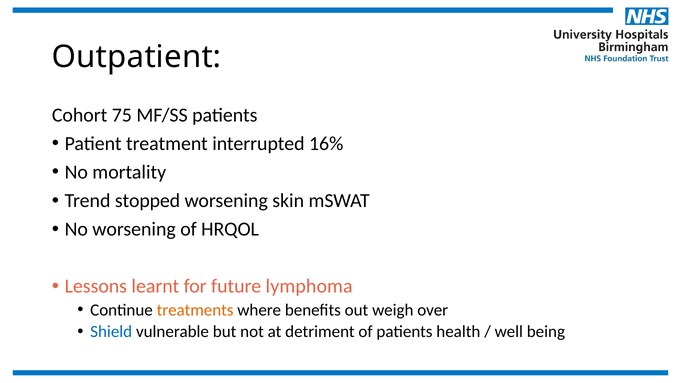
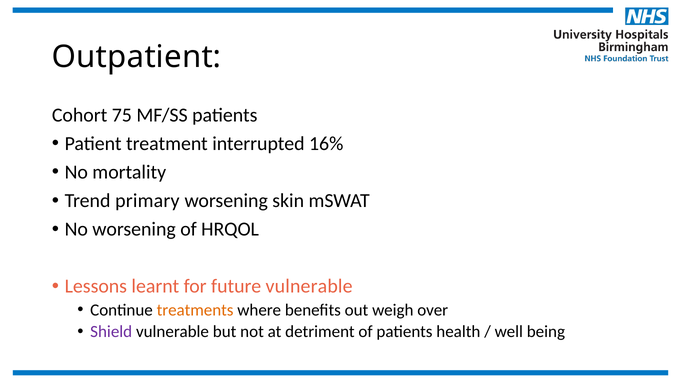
stopped: stopped -> primary (147, 201)
future lymphoma: lymphoma -> vulnerable (309, 286)
Shield colour: blue -> purple (111, 332)
